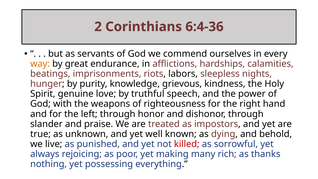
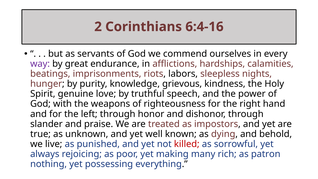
6:4-36: 6:4-36 -> 6:4-16 (204, 27)
way colour: orange -> purple (40, 64)
thanks: thanks -> patron (266, 154)
